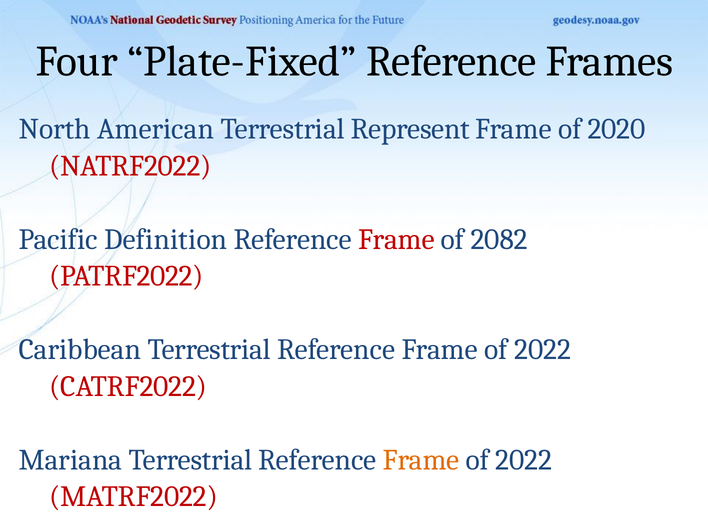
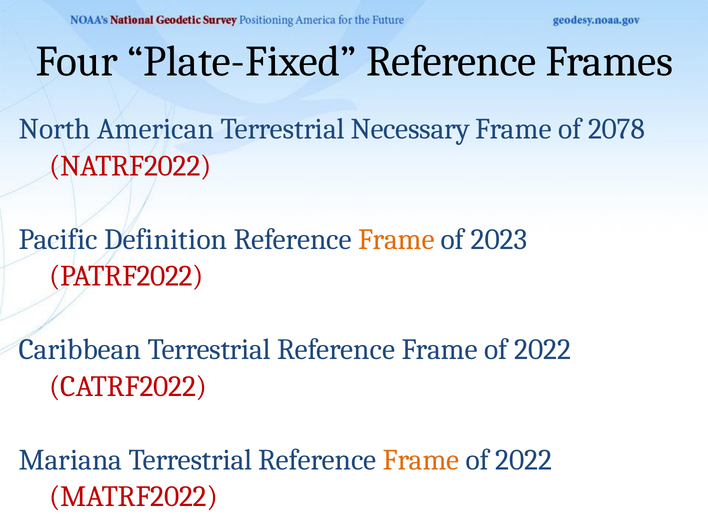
Represent: Represent -> Necessary (410, 129)
2020: 2020 -> 2078 (616, 129)
Frame colour: red -> orange (396, 239)
2082: 2082 -> 2023 (499, 239)
